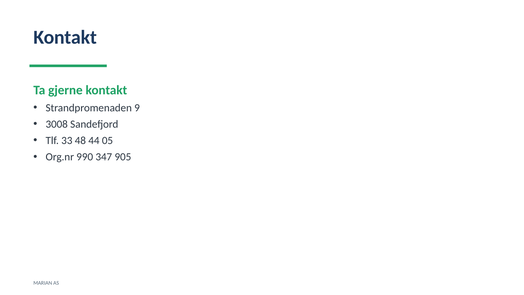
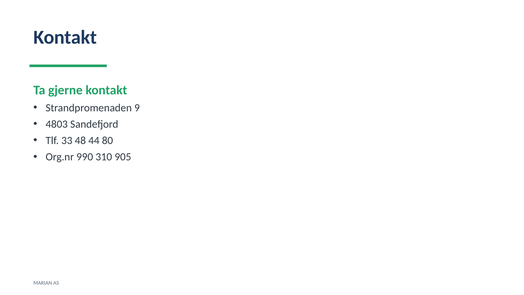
3008: 3008 -> 4803 (57, 124)
05: 05 -> 80 (107, 141)
347: 347 -> 310 (104, 157)
